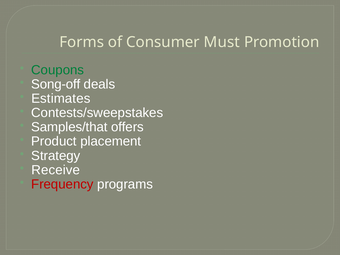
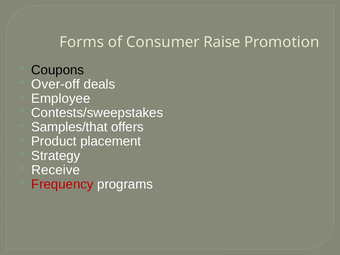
Must: Must -> Raise (222, 42)
Coupons colour: green -> black (58, 70)
Song-off: Song-off -> Over-off (56, 84)
Estimates: Estimates -> Employee (61, 99)
